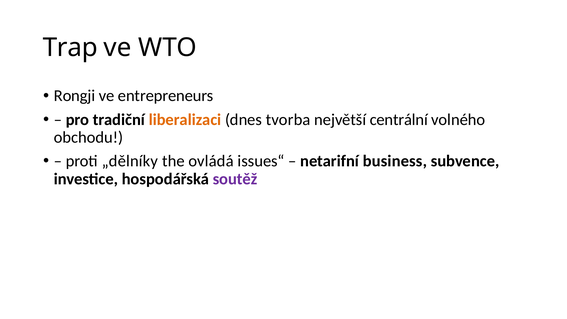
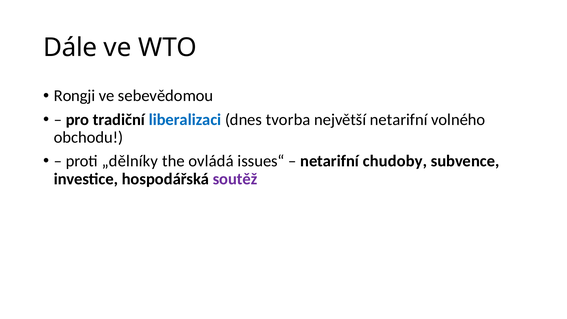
Trap: Trap -> Dále (70, 48)
entrepreneurs: entrepreneurs -> sebevědomou (166, 96)
liberalizaci colour: orange -> blue (185, 120)
největší centrální: centrální -> netarifní (399, 120)
business: business -> chudoby (395, 161)
